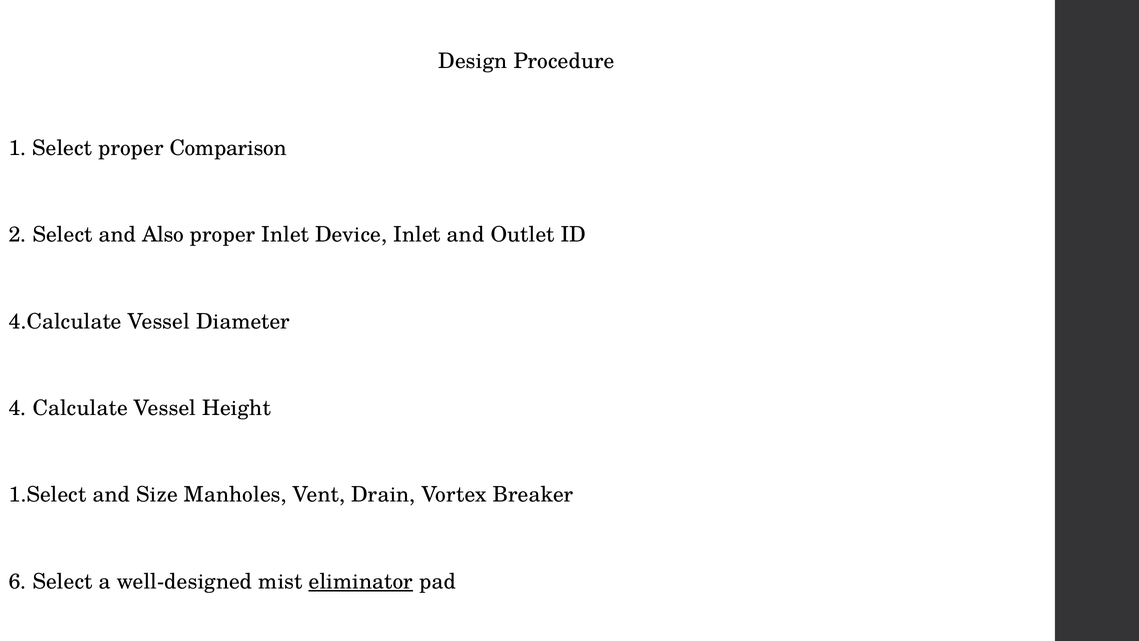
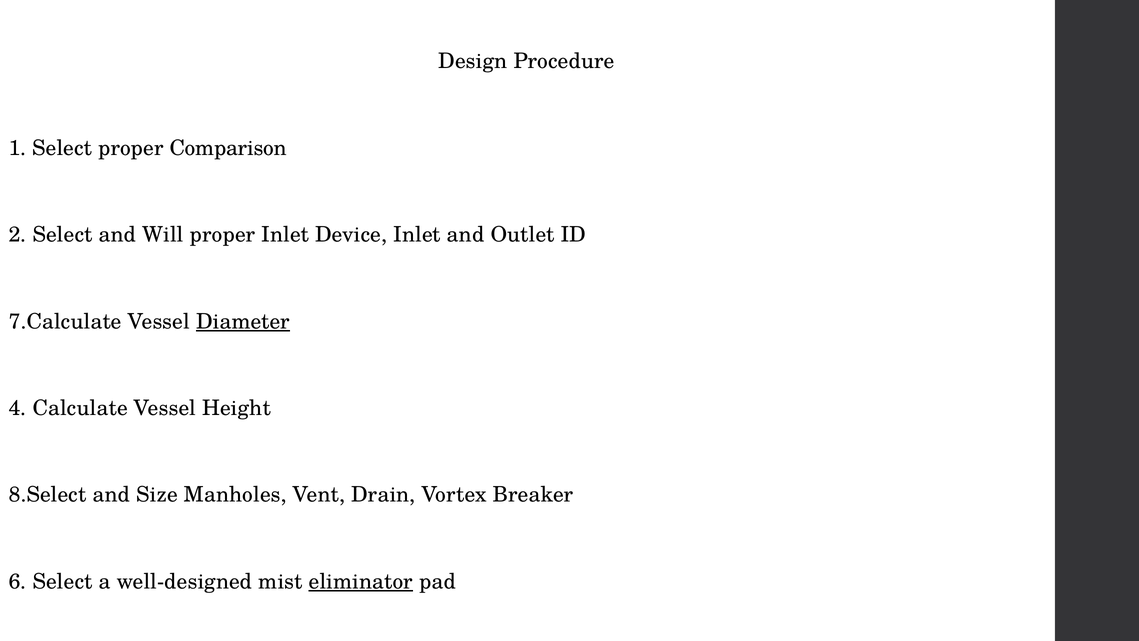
Also: Also -> Will (163, 235)
4.Calculate: 4.Calculate -> 7.Calculate (65, 321)
Diameter underline: none -> present (243, 321)
1.Select: 1.Select -> 8.Select (47, 495)
